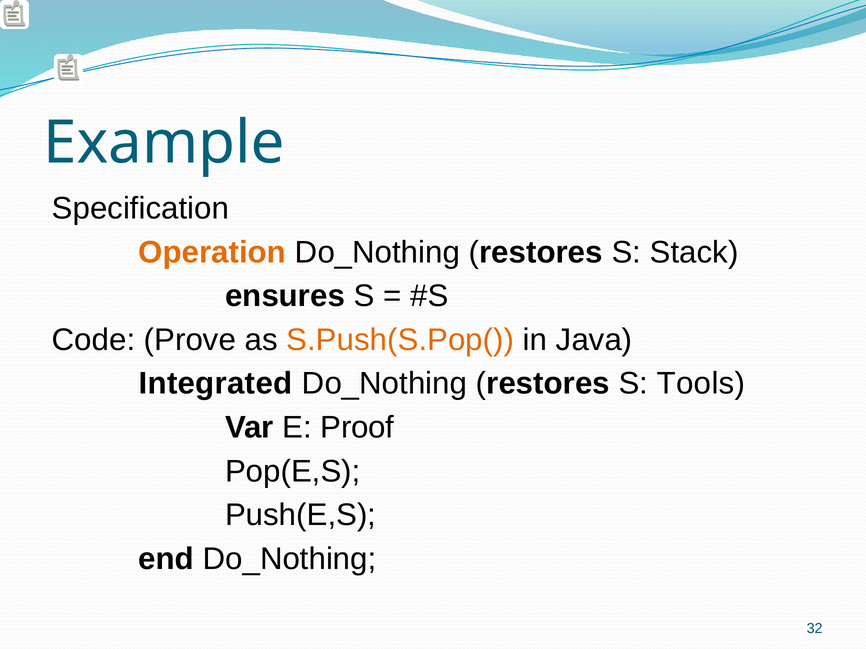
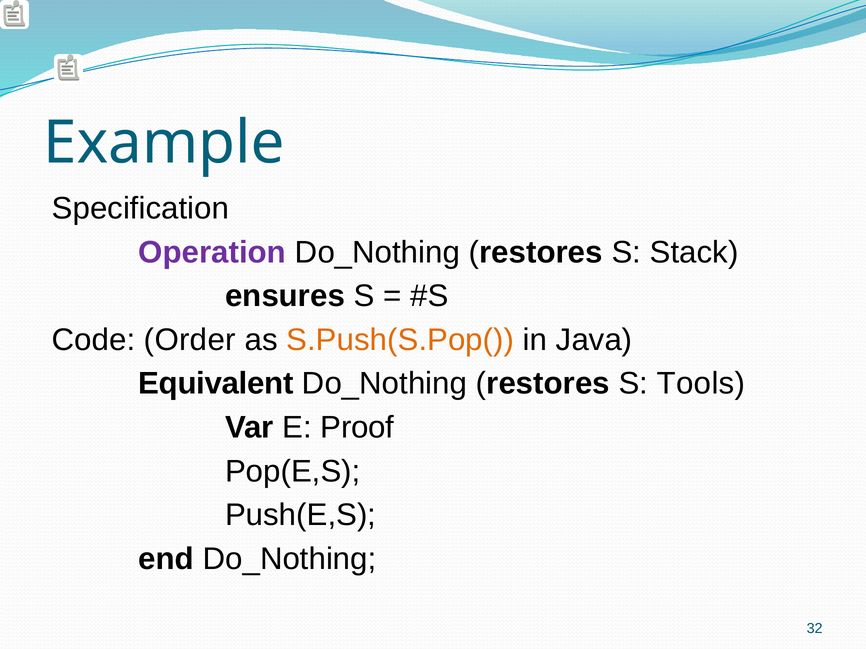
Operation colour: orange -> purple (212, 252)
Prove: Prove -> Order (190, 340)
Integrated: Integrated -> Equivalent (216, 384)
